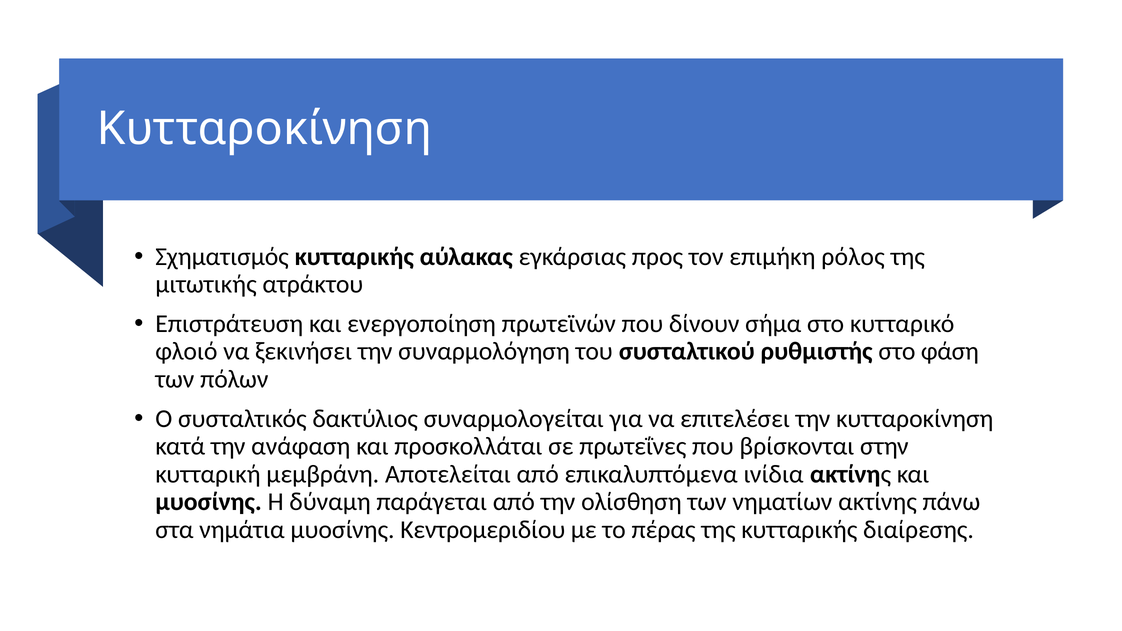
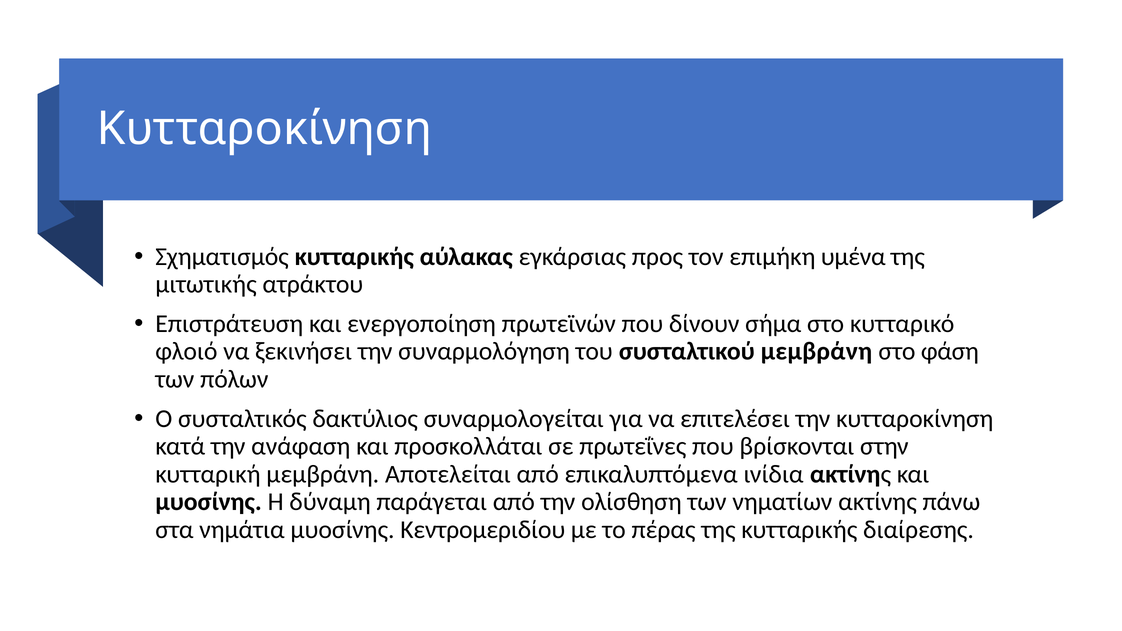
ρόλος: ρόλος -> υμένα (853, 257)
συσταλτικού ρυθμιστής: ρυθμιστής -> μεμβράνη (816, 352)
